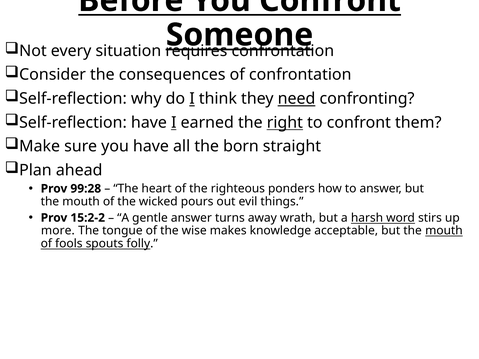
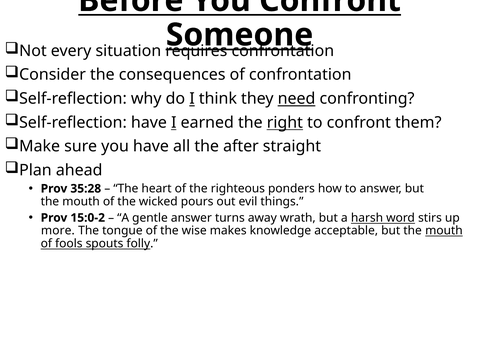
born: born -> after (241, 146)
99:28: 99:28 -> 35:28 (86, 189)
15:2-2: 15:2-2 -> 15:0-2 (88, 218)
